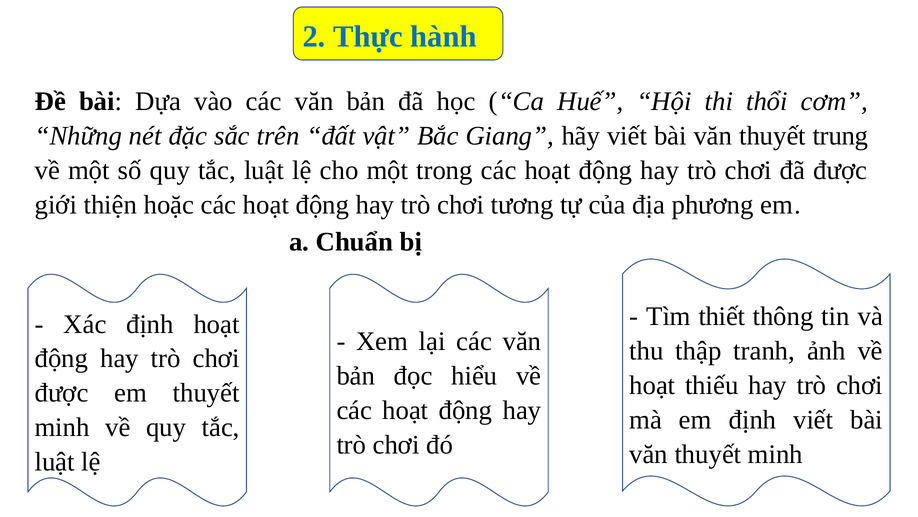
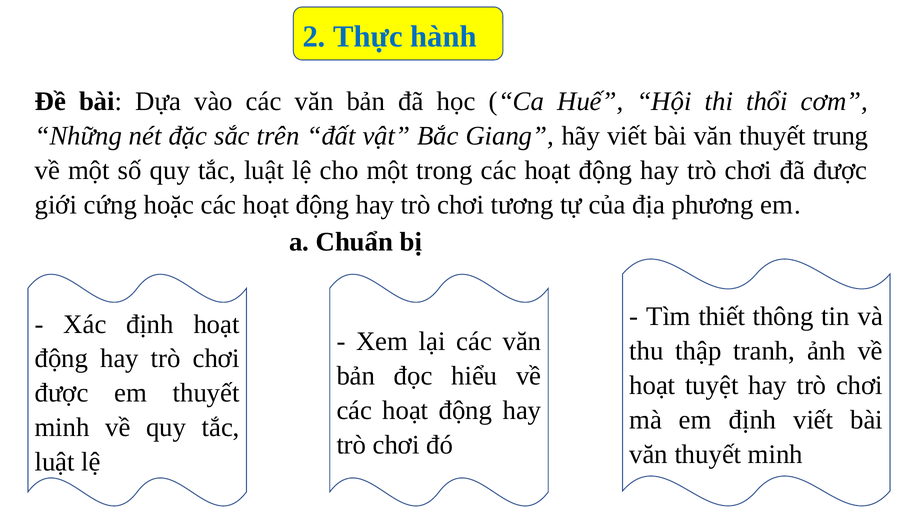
thiện: thiện -> cứng (110, 205)
thiếu: thiếu -> tuyệt (712, 385)
